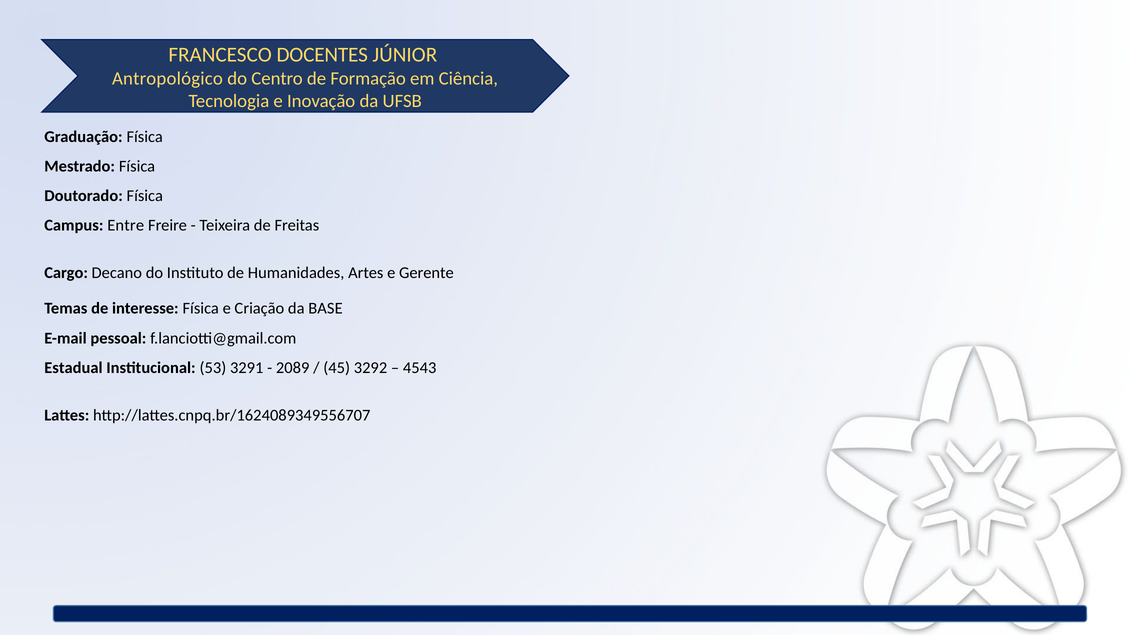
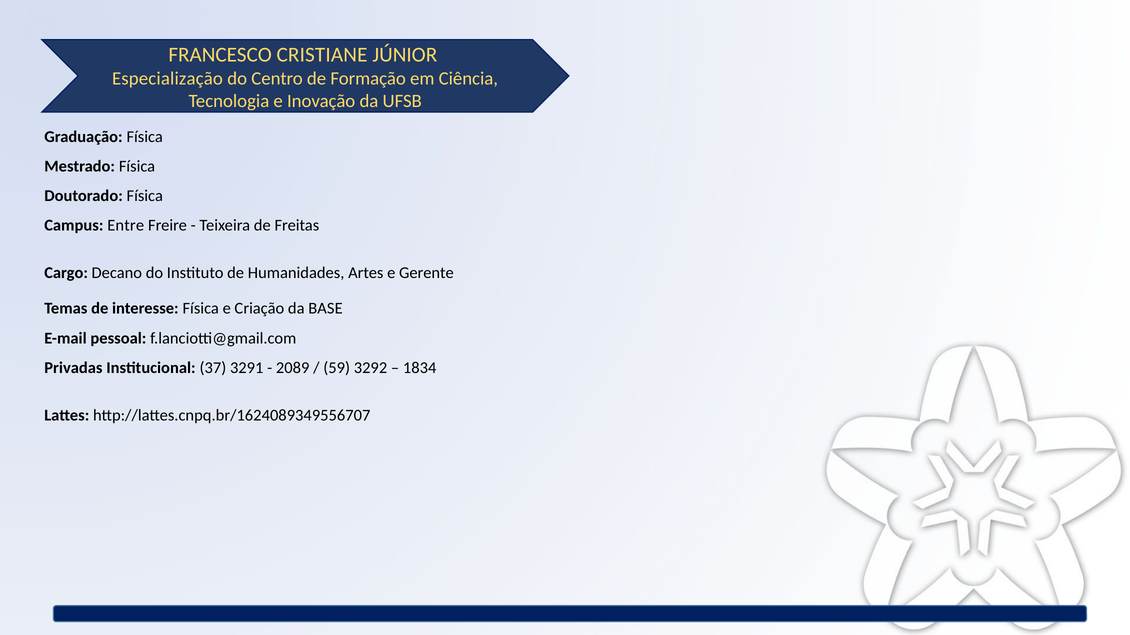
DOCENTES: DOCENTES -> CRISTIANE (322, 55)
Antropológico: Antropológico -> Especialização (167, 79)
Estadual: Estadual -> Privadas (73, 368)
53: 53 -> 37 (213, 368)
45: 45 -> 59 (337, 368)
4543: 4543 -> 1834 (420, 368)
